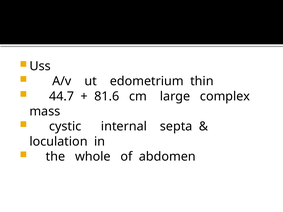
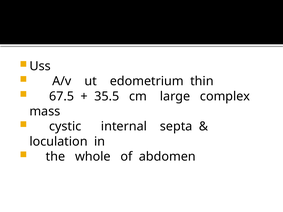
44.7: 44.7 -> 67.5 (62, 96)
81.6: 81.6 -> 35.5 (107, 96)
